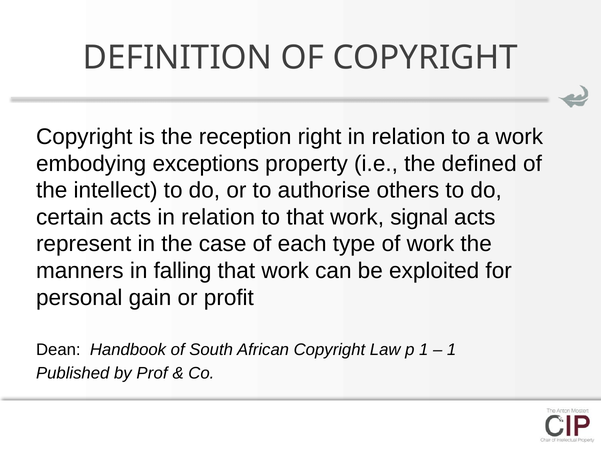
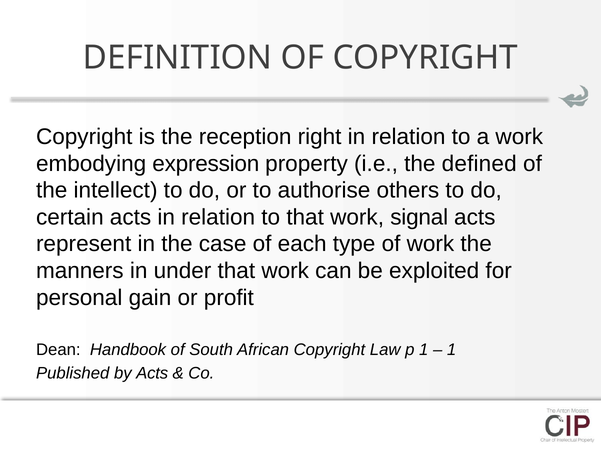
exceptions: exceptions -> expression (206, 164)
falling: falling -> under (183, 271)
by Prof: Prof -> Acts (152, 373)
